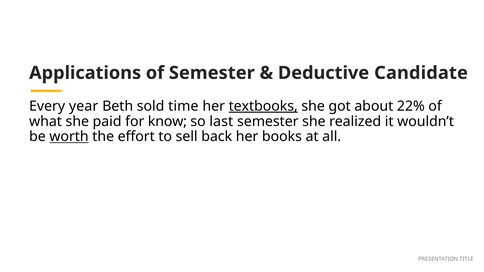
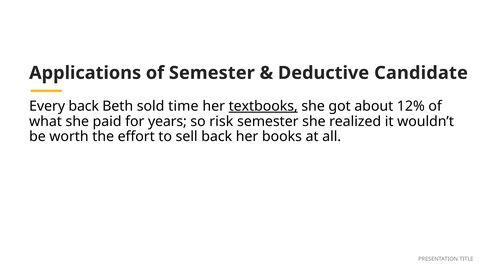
Every year: year -> back (84, 106)
22%: 22% -> 12% (411, 106)
know: know -> years (167, 122)
last: last -> risk (221, 122)
worth underline: present -> none (69, 137)
